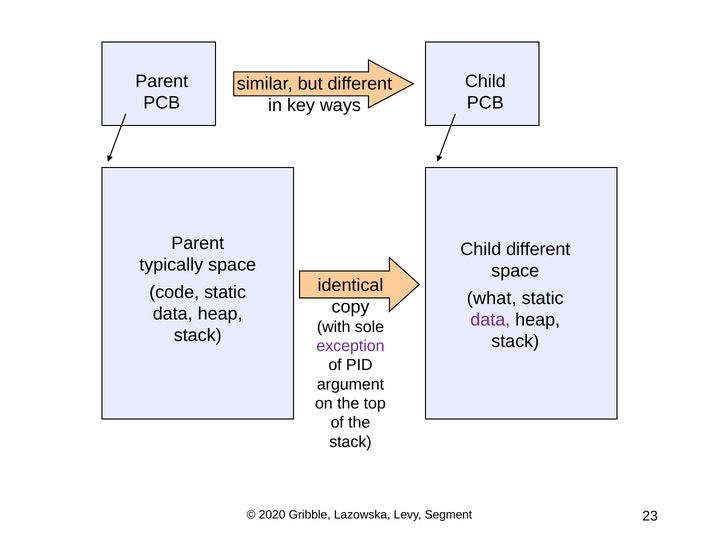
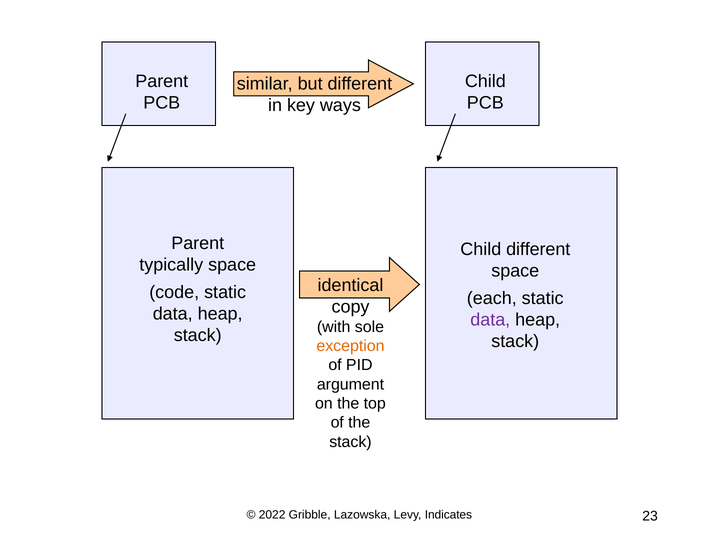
what: what -> each (492, 298)
exception colour: purple -> orange (350, 346)
2020: 2020 -> 2022 (272, 515)
Segment: Segment -> Indicates (448, 515)
